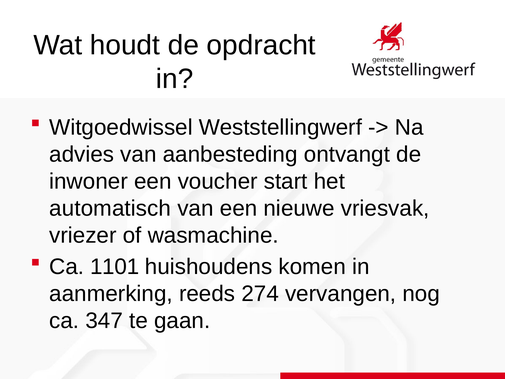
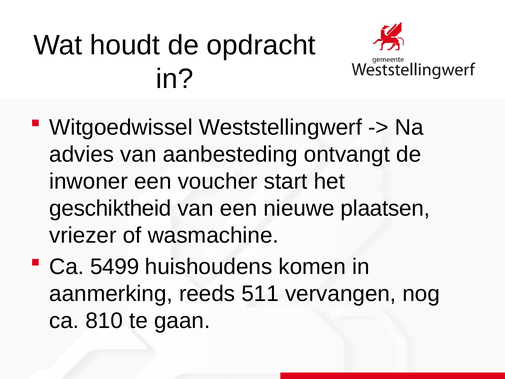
automatisch: automatisch -> geschiktheid (110, 208)
vriesvak: vriesvak -> plaatsen (385, 208)
1101: 1101 -> 5499 (115, 267)
274: 274 -> 511 (260, 294)
347: 347 -> 810 (104, 320)
